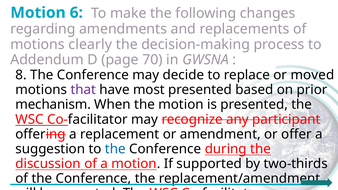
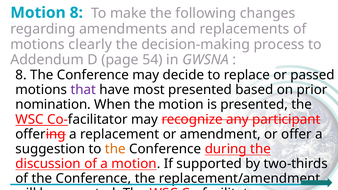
Motion 6: 6 -> 8 (76, 13)
70: 70 -> 54 (152, 60)
moved: moved -> passed (313, 75)
mechanism: mechanism -> nomination (53, 105)
the colour: blue -> orange (115, 149)
